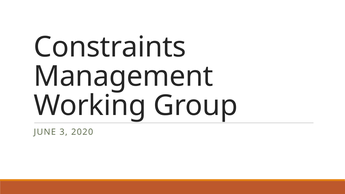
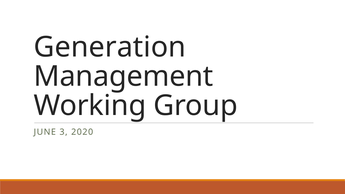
Constraints: Constraints -> Generation (110, 47)
